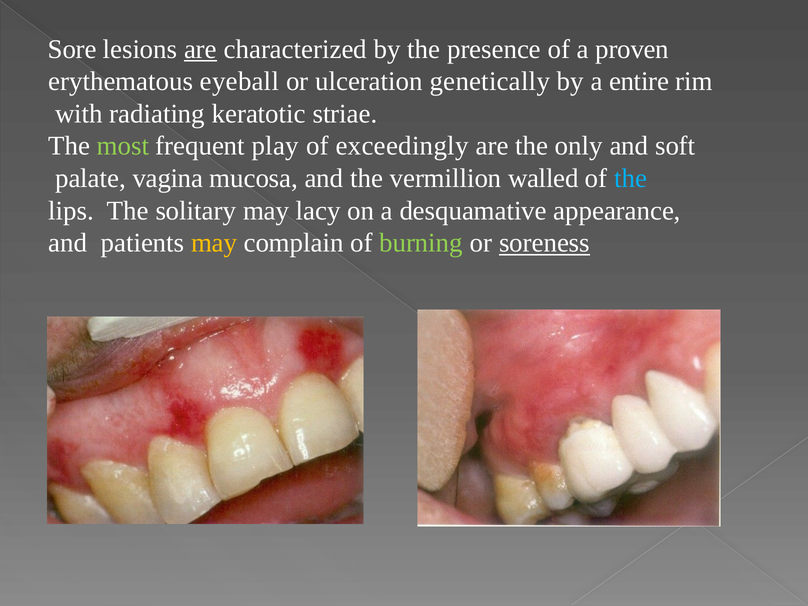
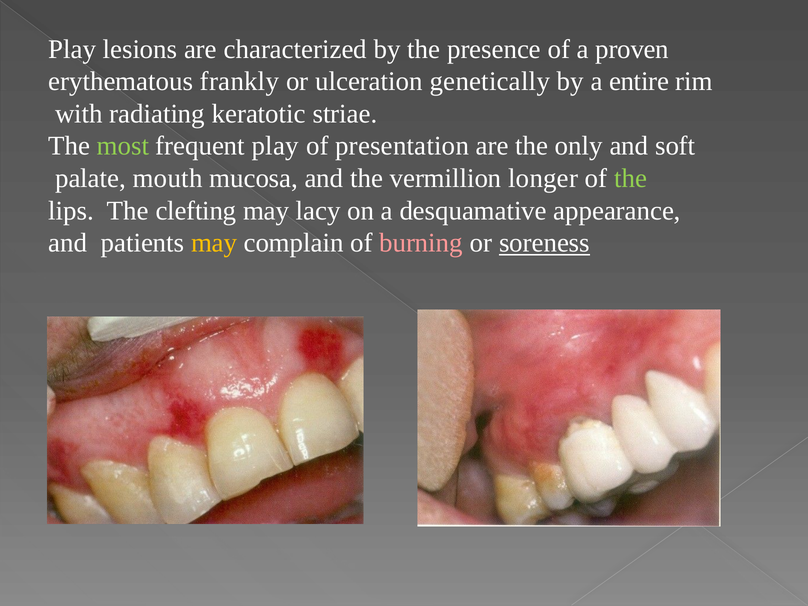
Sore: Sore -> Play (72, 49)
are underline: present -> none (200, 49)
eyeball: eyeball -> frankly (240, 81)
exceedingly: exceedingly -> presentation (402, 146)
vagina: vagina -> mouth (168, 178)
walled: walled -> longer (543, 178)
the colour: light blue -> light green (631, 178)
solitary: solitary -> clefting (196, 211)
burning colour: light green -> pink (421, 243)
